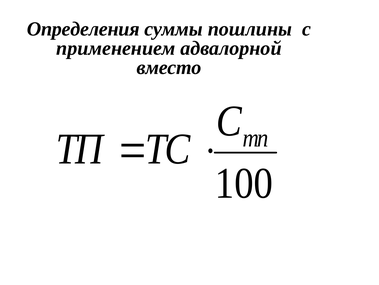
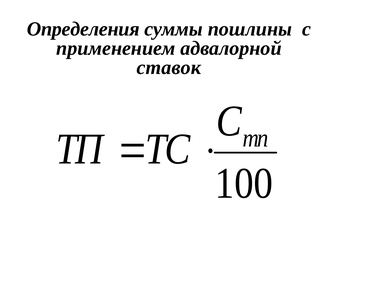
вместо: вместо -> ставок (169, 67)
